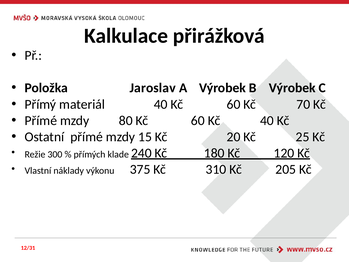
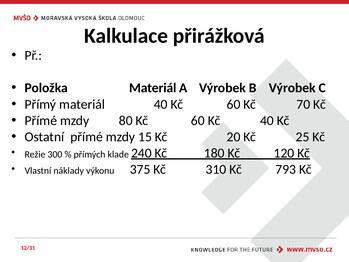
Položka Jaroslav: Jaroslav -> Materiál (153, 88)
205: 205 -> 793 (286, 169)
